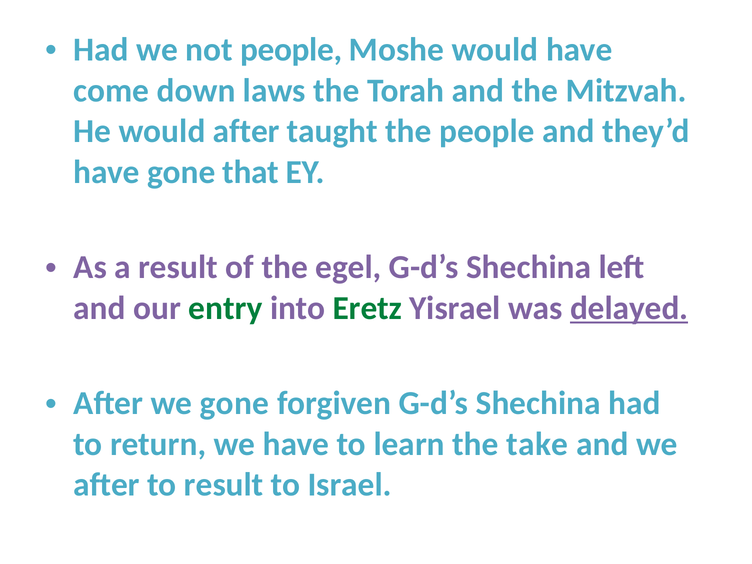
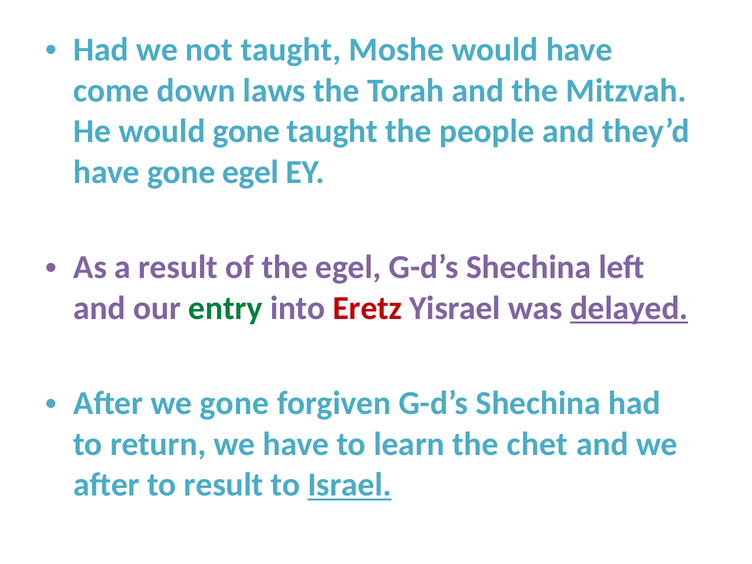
not people: people -> taught (291, 50)
would after: after -> gone (246, 131)
gone that: that -> egel (251, 172)
Eretz colour: green -> red (367, 308)
take: take -> chet (537, 444)
Israel underline: none -> present (350, 485)
